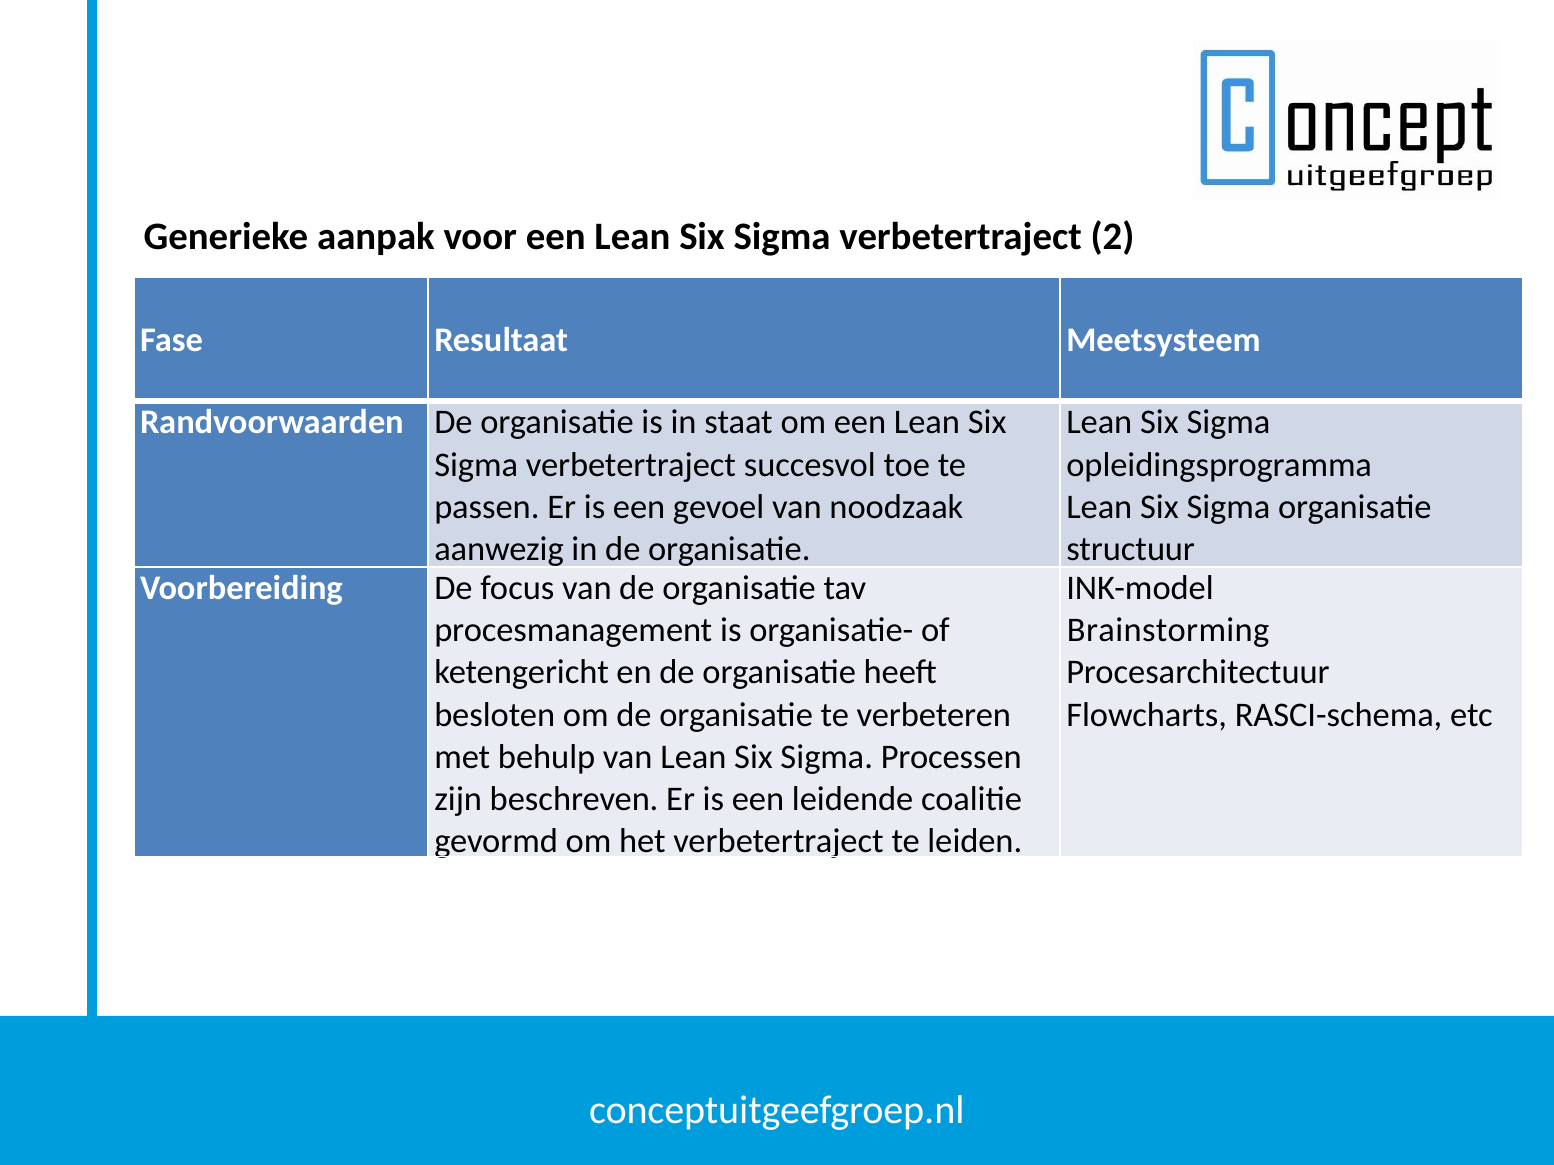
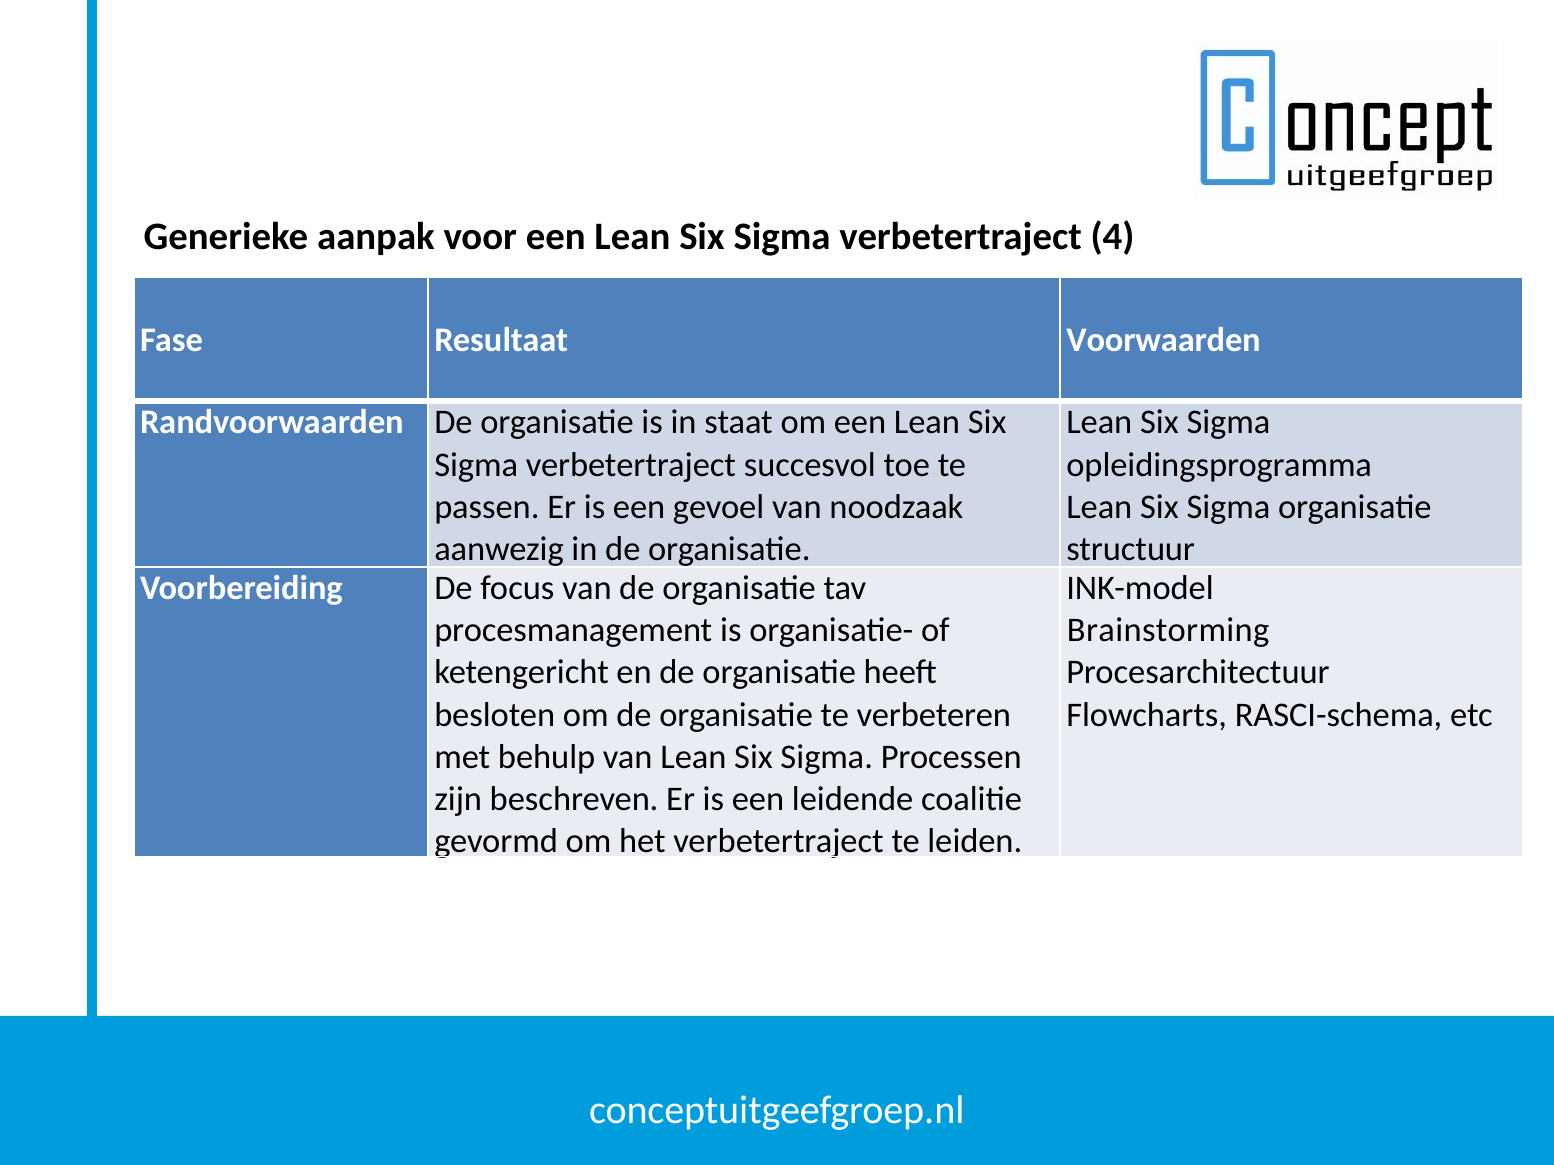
2: 2 -> 4 (1112, 237)
Meetsysteem: Meetsysteem -> Voorwaarden (1164, 341)
